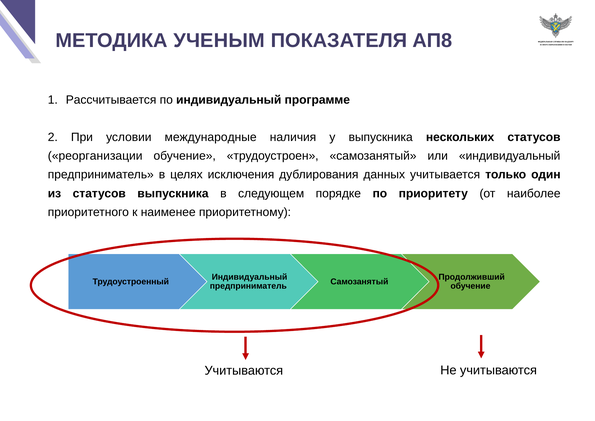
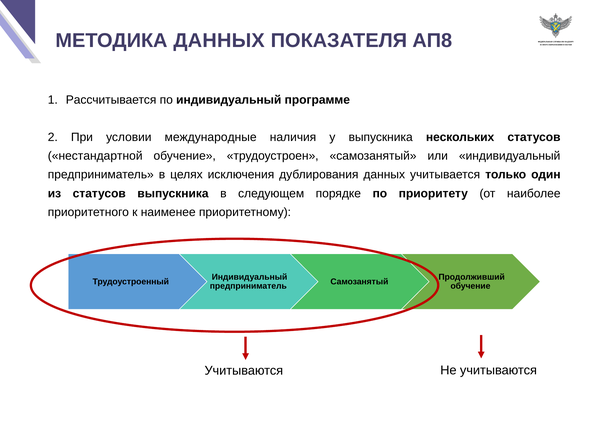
МЕТОДИКА УЧЕНЫМ: УЧЕНЫМ -> ДАННЫХ (219, 40)
реорганизации: реорганизации -> нестандартной (95, 156)
